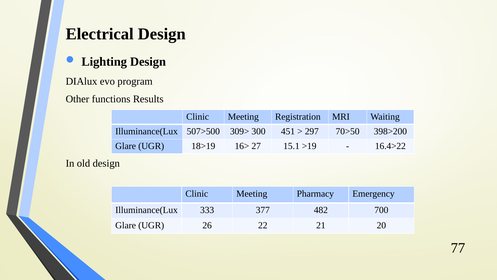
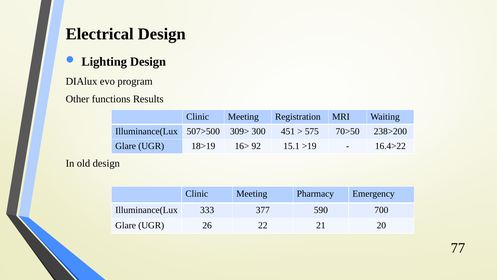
297: 297 -> 575 (312, 131)
398>200: 398>200 -> 238>200 (390, 131)
27: 27 -> 92 (256, 146)
482: 482 -> 590 (321, 210)
